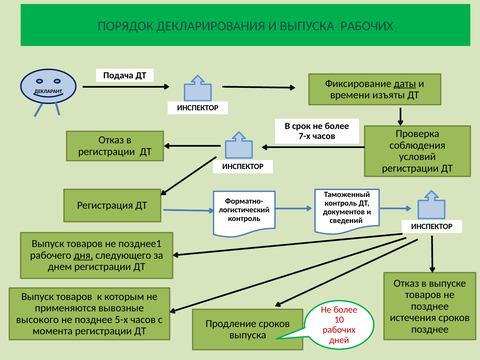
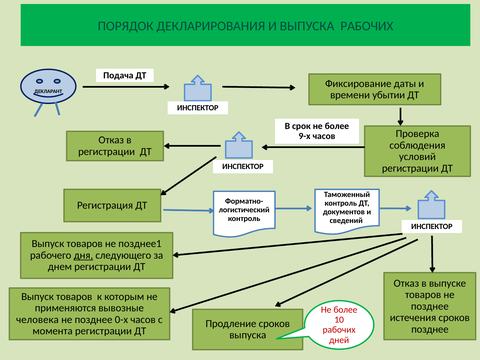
даты underline: present -> none (405, 84)
изъяты: изъяты -> убытии (389, 95)
7-х: 7-х -> 9-х (305, 136)
высокого: высокого -> человека (37, 320)
5-х: 5-х -> 0-х (121, 320)
